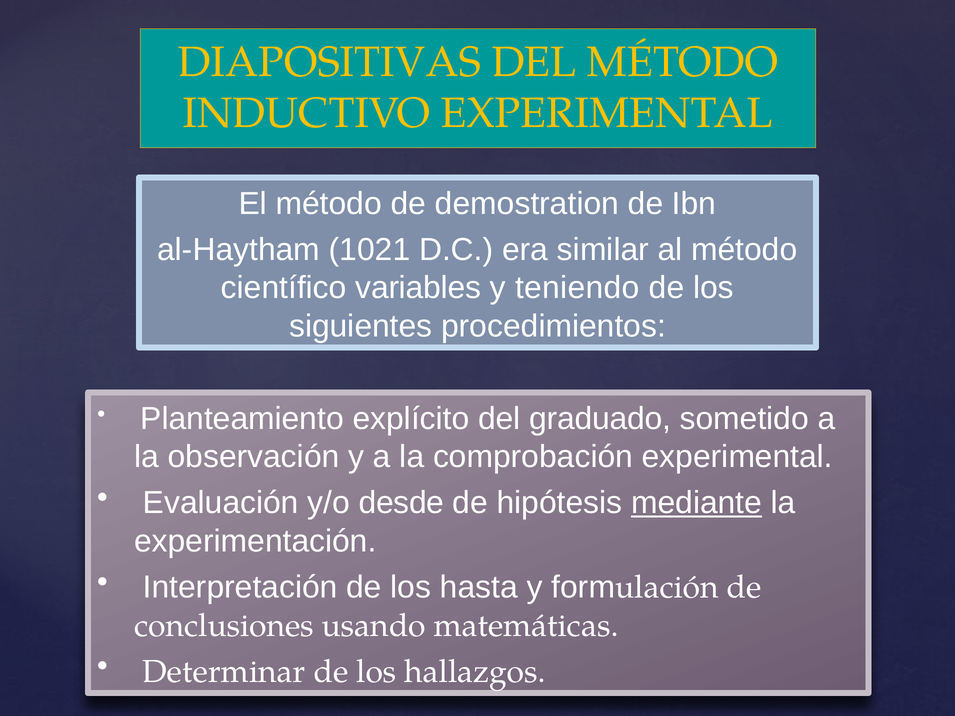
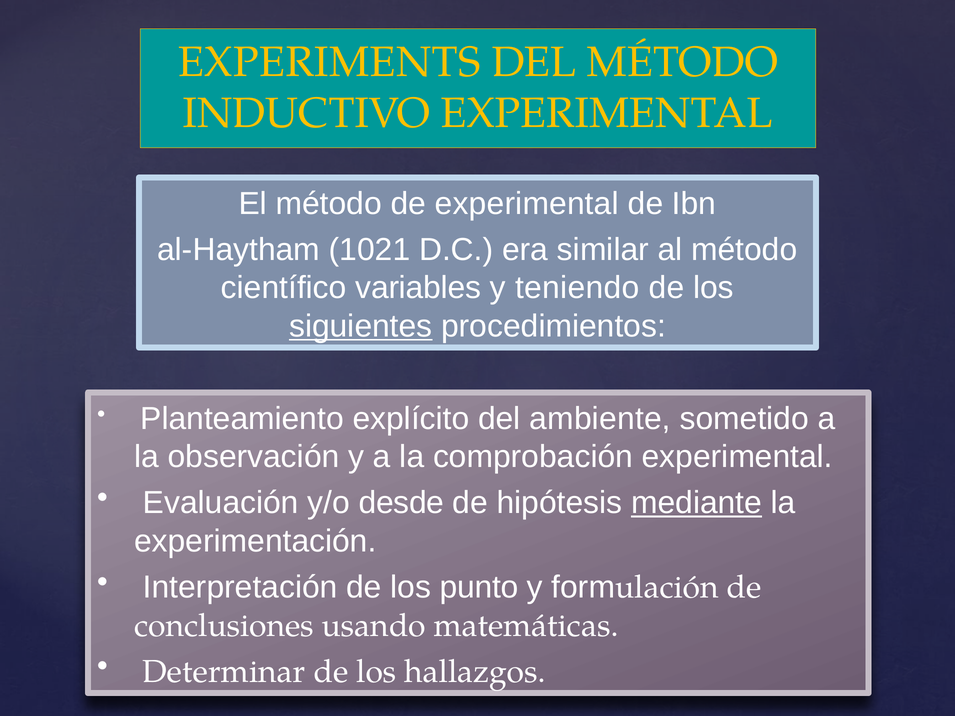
DIAPOSITIVAS: DIAPOSITIVAS -> EXPERIMENTS (329, 62)
de demostration: demostration -> experimental (527, 204)
siguientes underline: none -> present (361, 326)
graduado: graduado -> ambiente (600, 419)
hasta: hasta -> punto (479, 588)
